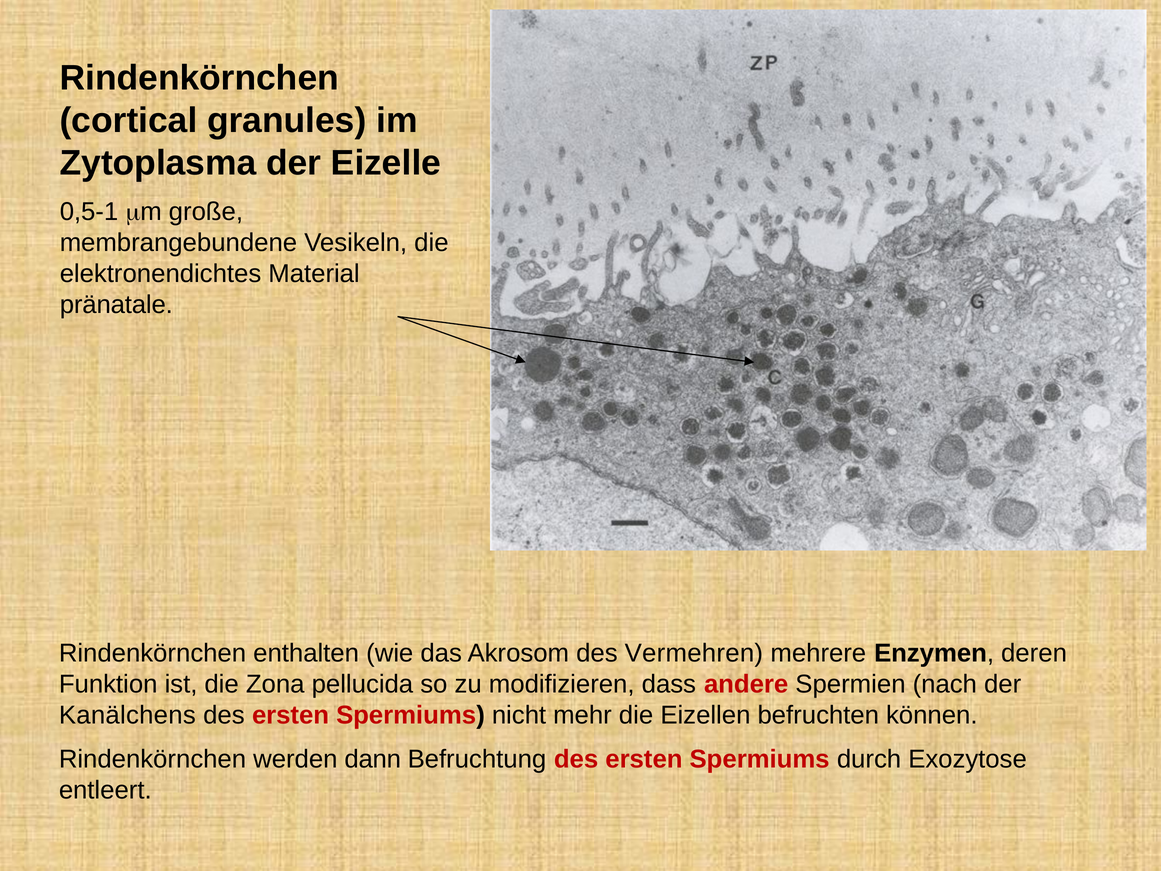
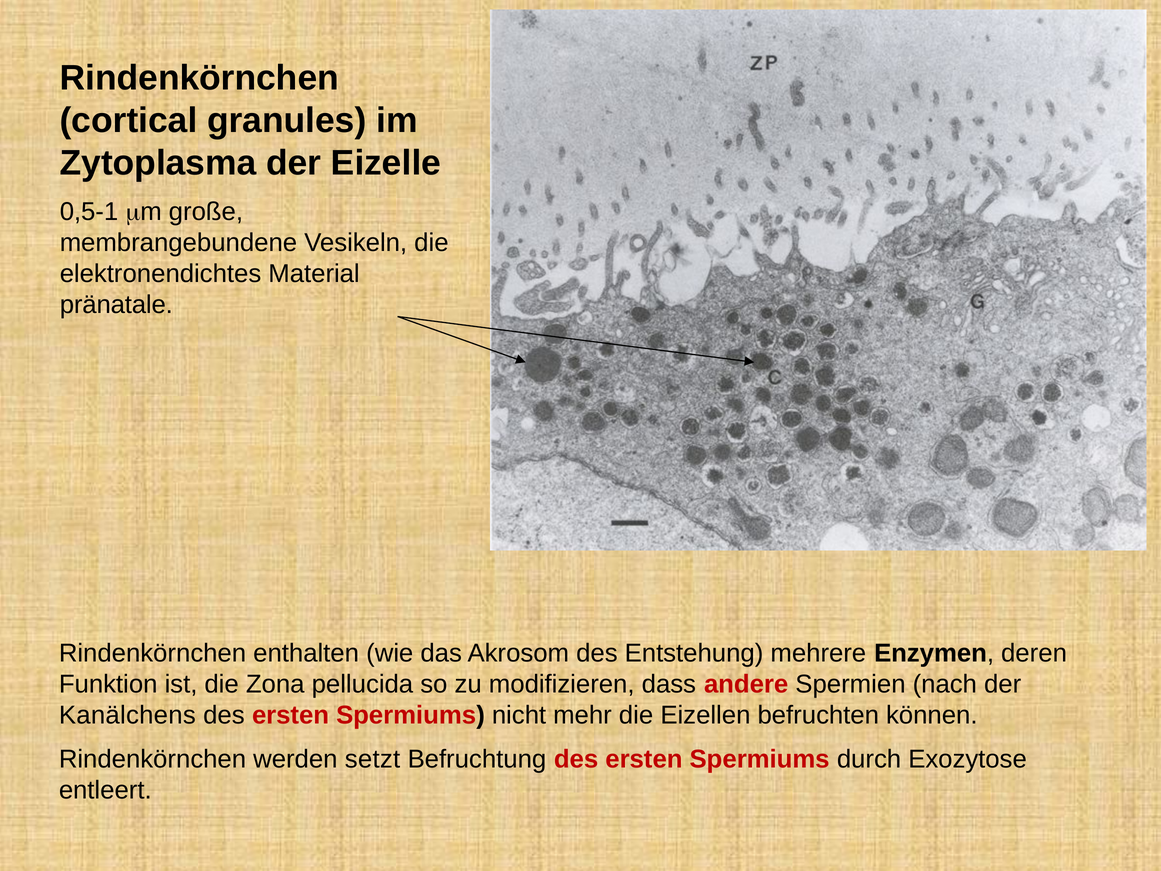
Vermehren: Vermehren -> Entstehung (694, 653)
dann: dann -> setzt (372, 759)
